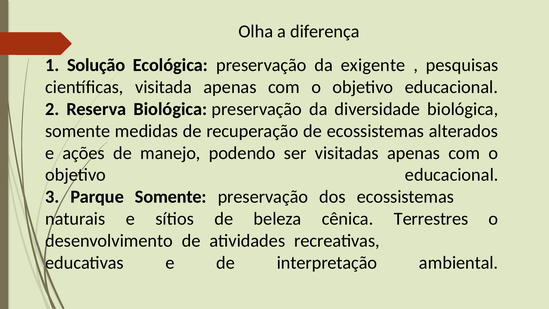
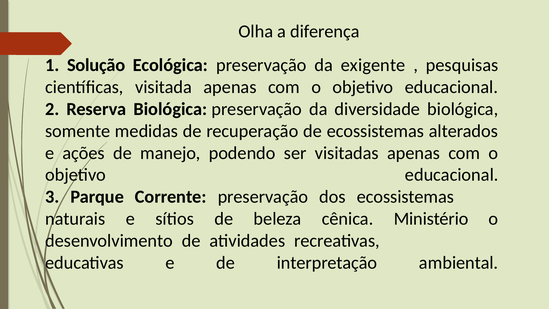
Parque Somente: Somente -> Corrente (171, 197)
Terrestres: Terrestres -> Ministério (431, 219)
